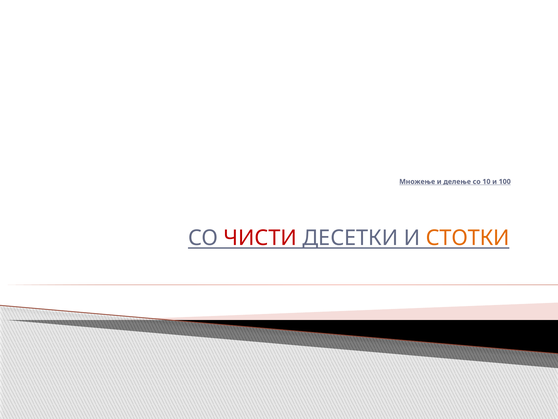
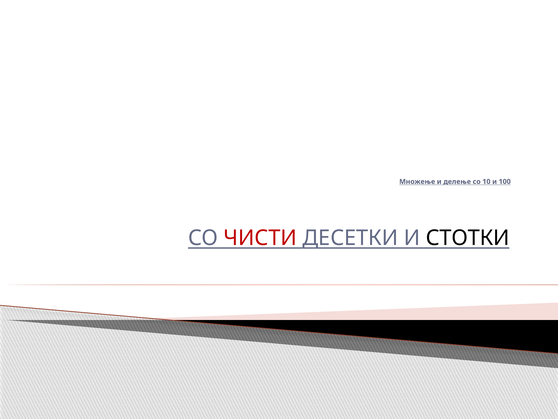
СТОТКИ colour: orange -> black (468, 238)
